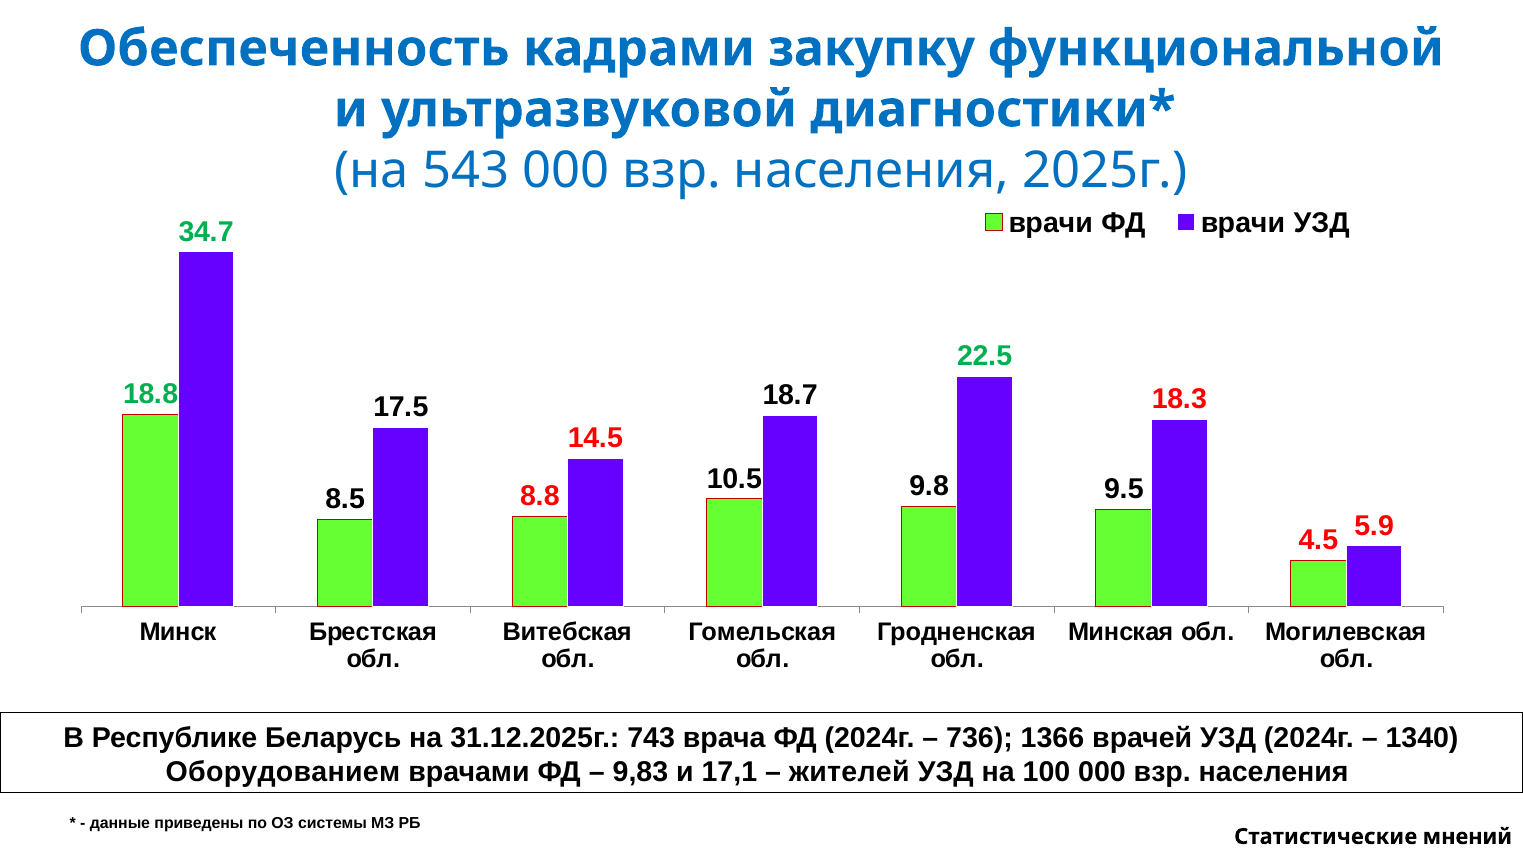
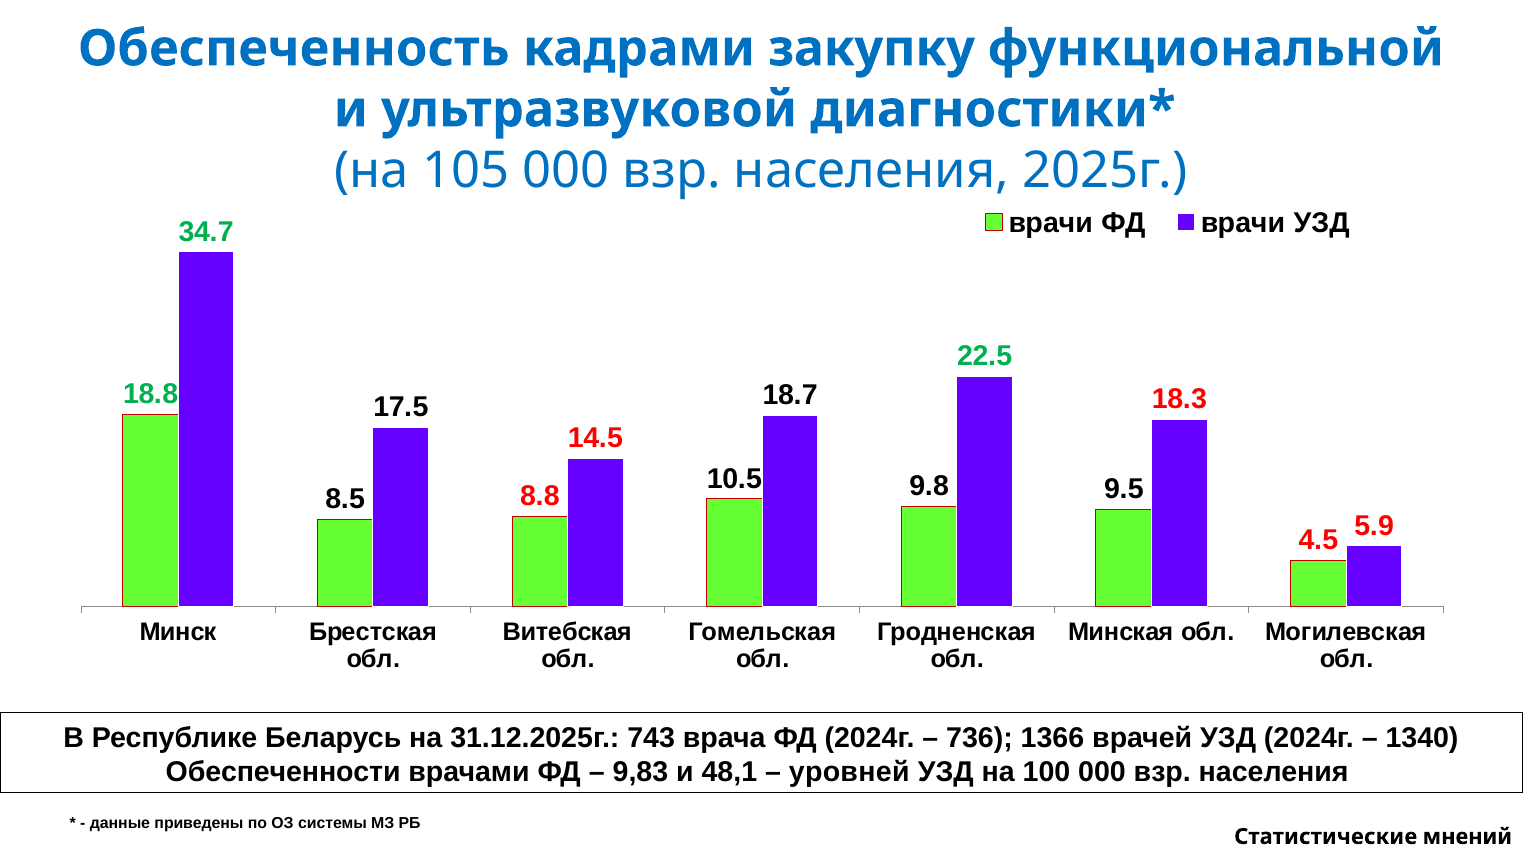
543: 543 -> 105 (466, 171)
Оборудованием: Оборудованием -> Обеспеченности (283, 772)
17,1: 17,1 -> 48,1 (729, 772)
жителей: жителей -> уровней (849, 772)
